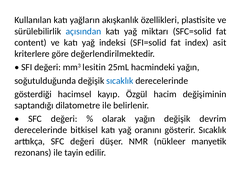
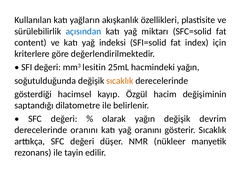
asit: asit -> için (220, 43)
sıcaklık colour: blue -> orange (120, 81)
derecelerinde bitkisel: bitkisel -> oranını (84, 130)
